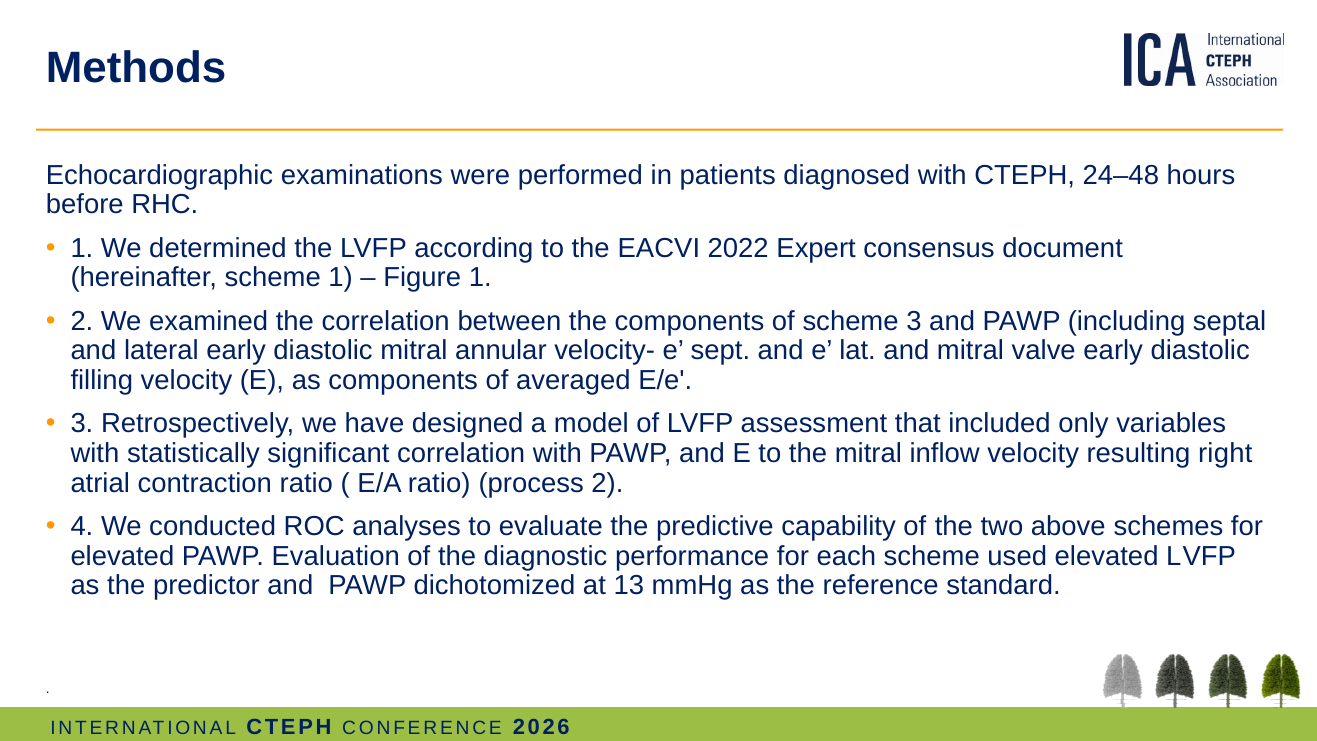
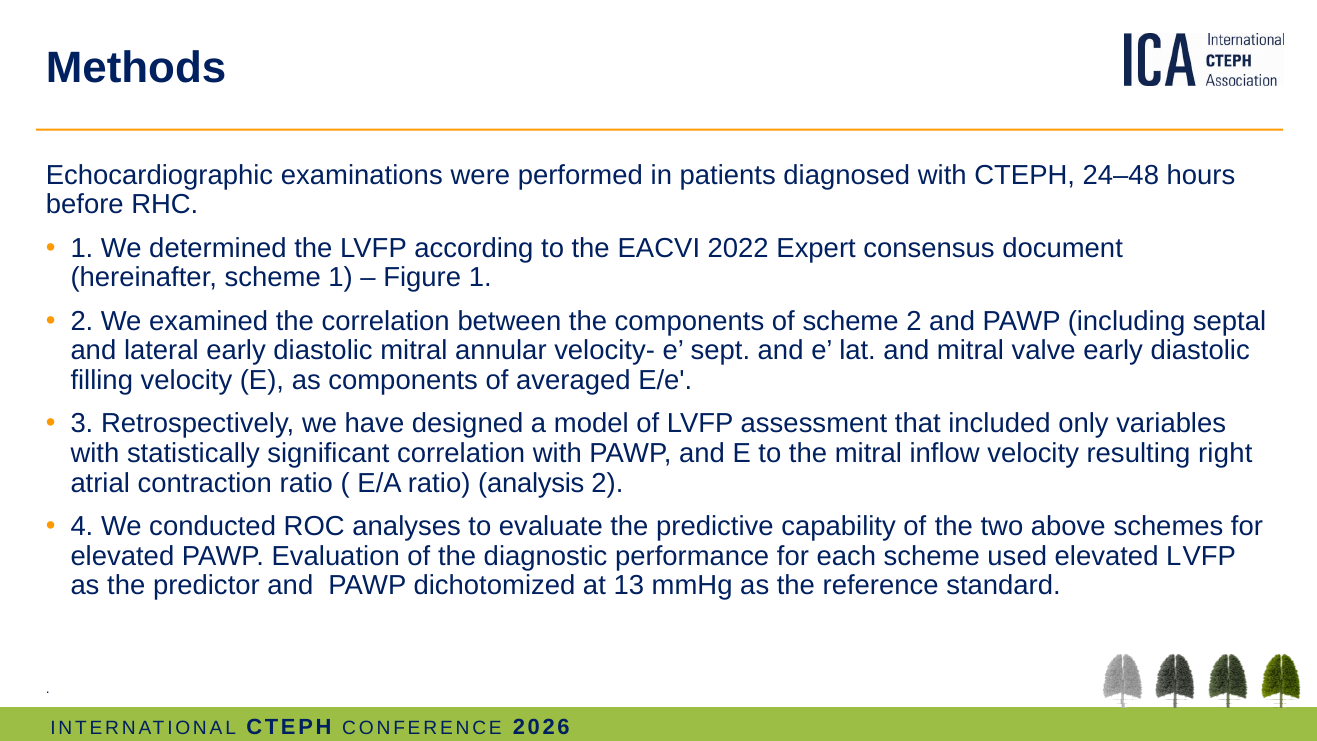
scheme 3: 3 -> 2 (914, 321)
process: process -> analysis (531, 483)
